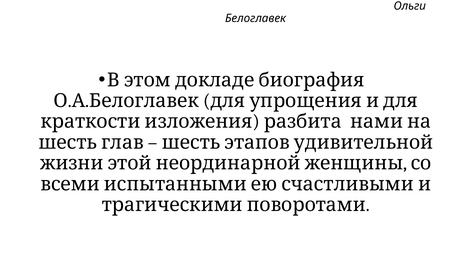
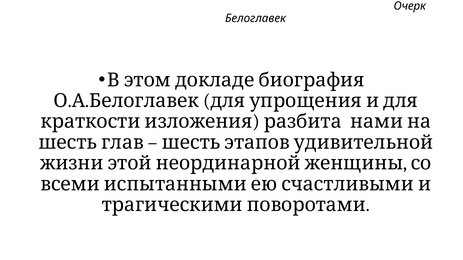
Ольги: Ольги -> Очерк (410, 6)
